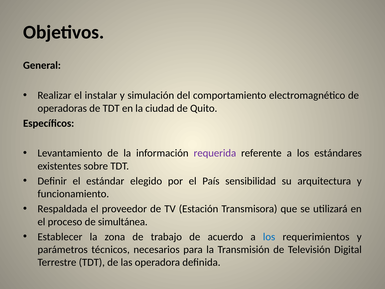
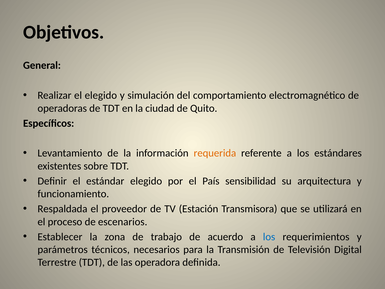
el instalar: instalar -> elegido (101, 95)
requerida colour: purple -> orange (215, 153)
simultánea: simultánea -> escenarios (123, 222)
